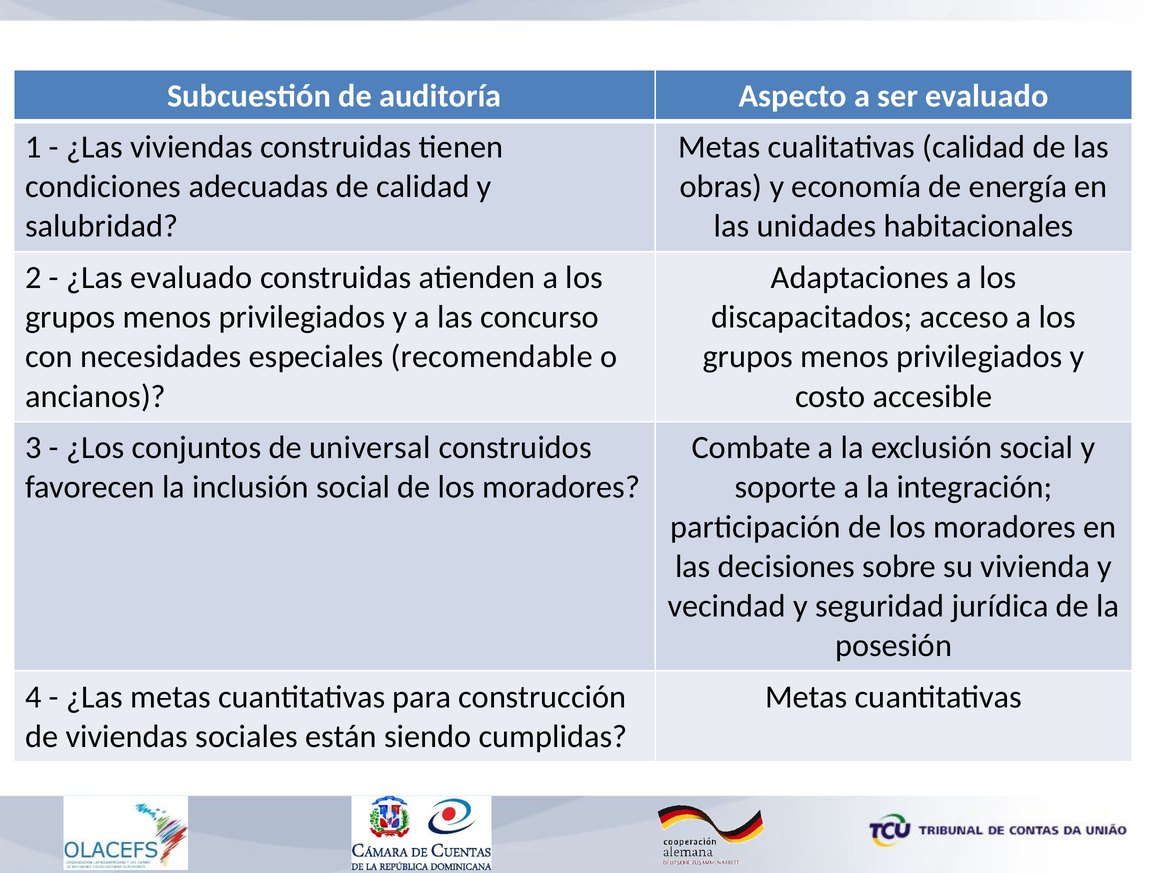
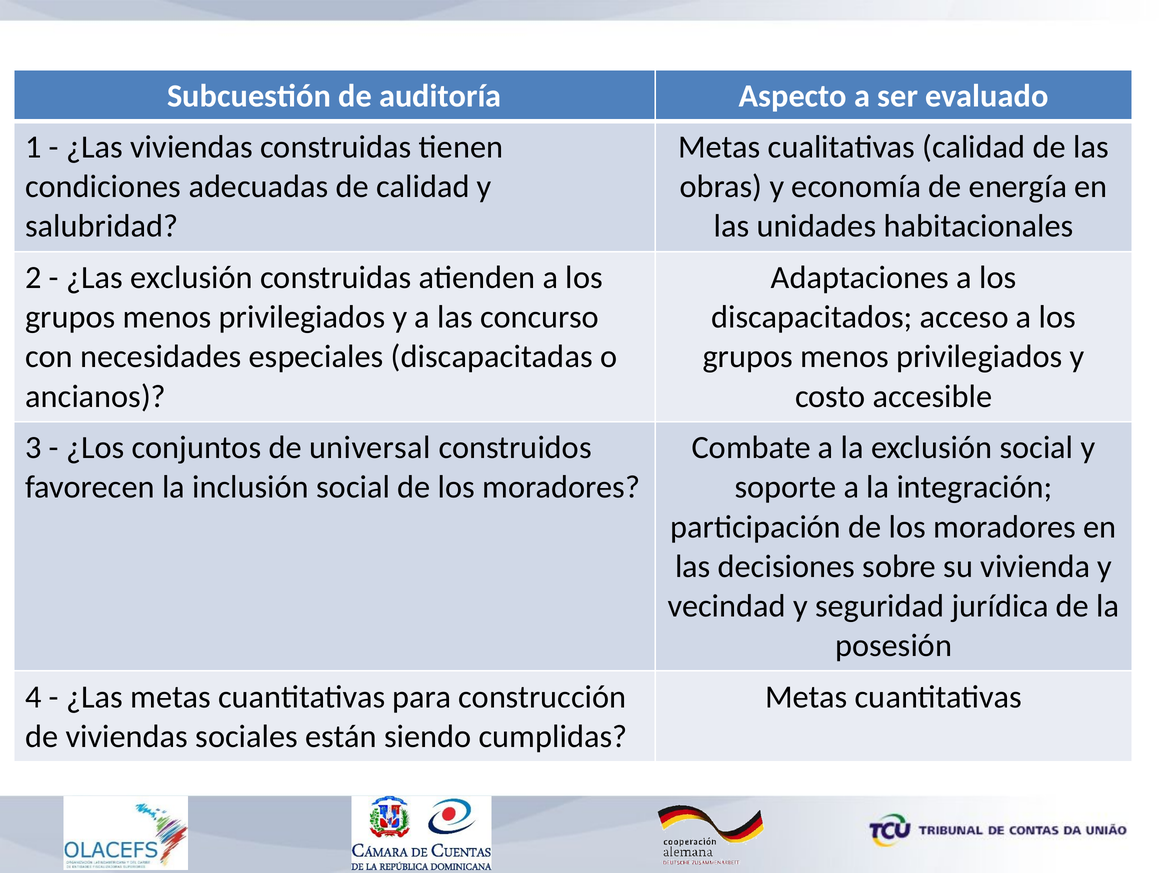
¿Las evaluado: evaluado -> exclusión (191, 278)
recomendable: recomendable -> discapacitadas (492, 357)
